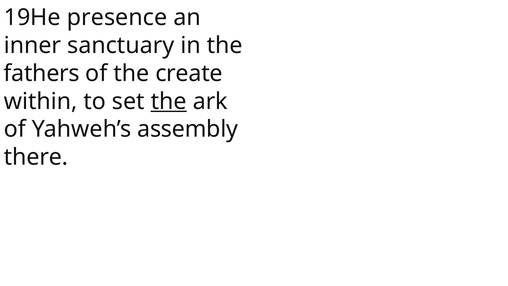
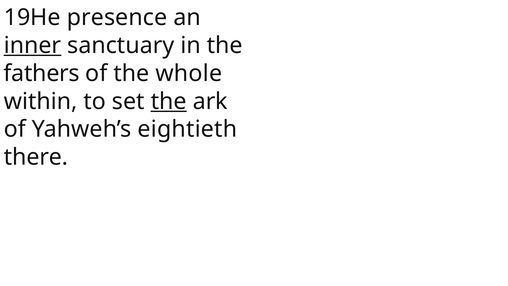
inner underline: none -> present (32, 45)
create: create -> whole (189, 73)
assembly: assembly -> eightieth (187, 129)
